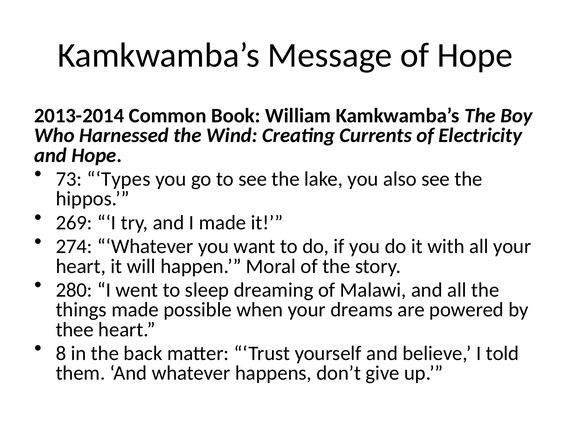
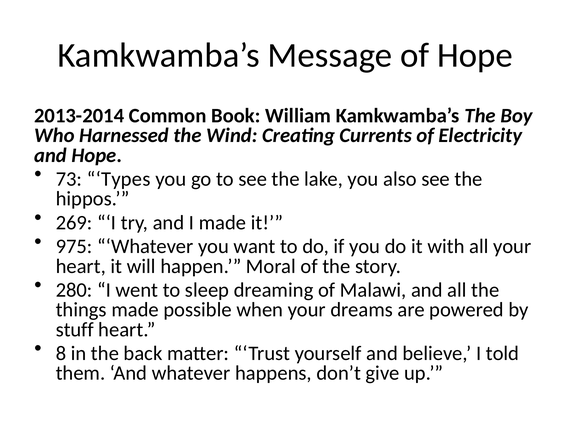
274: 274 -> 975 (74, 247)
thee: thee -> stuff (75, 330)
